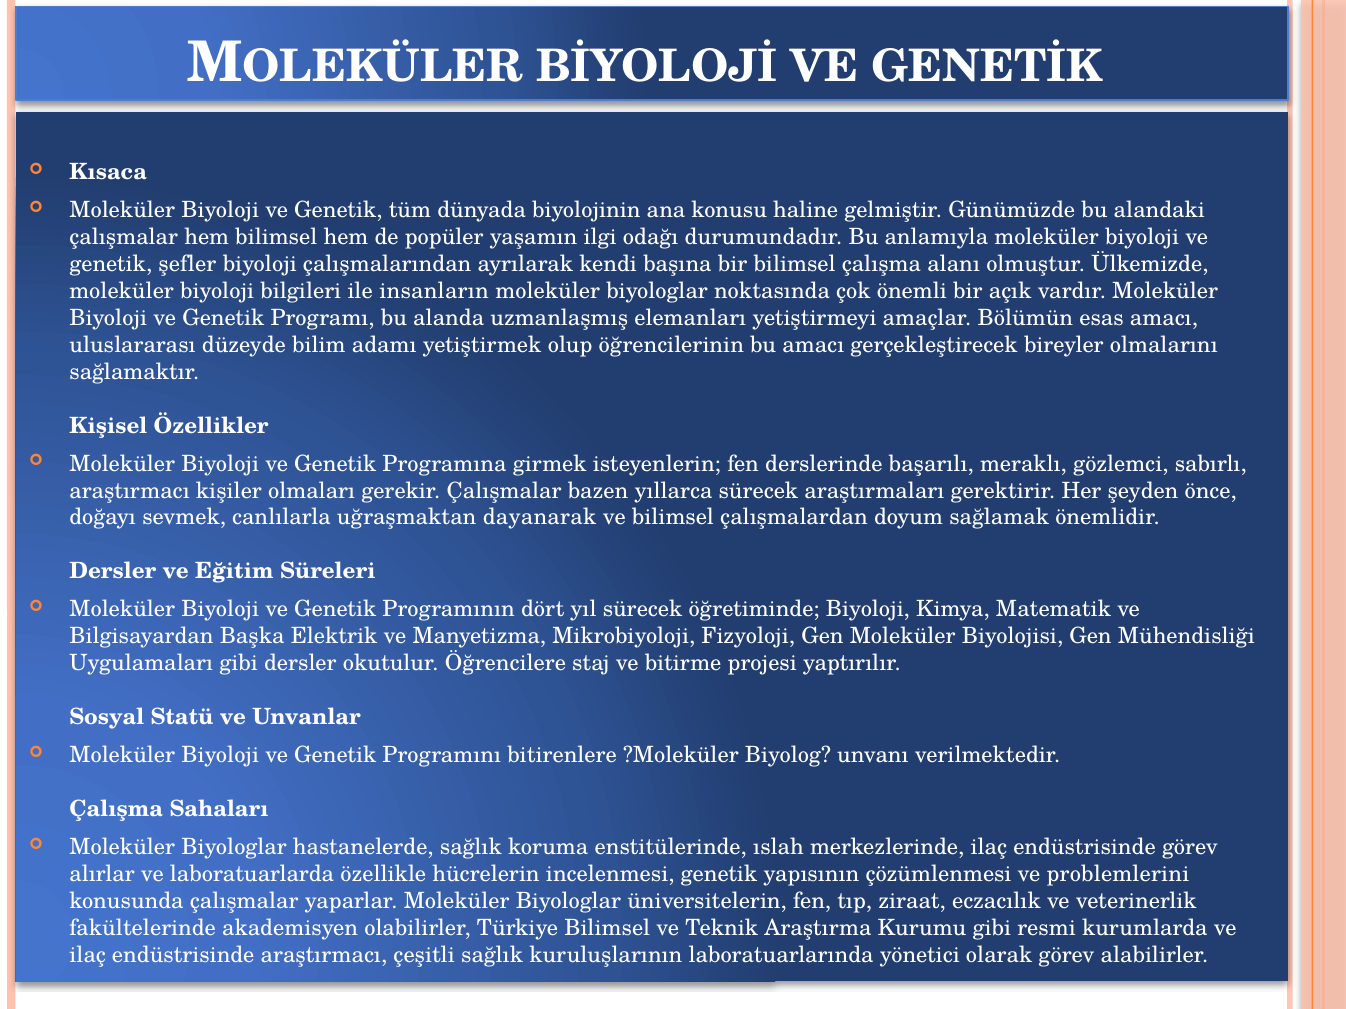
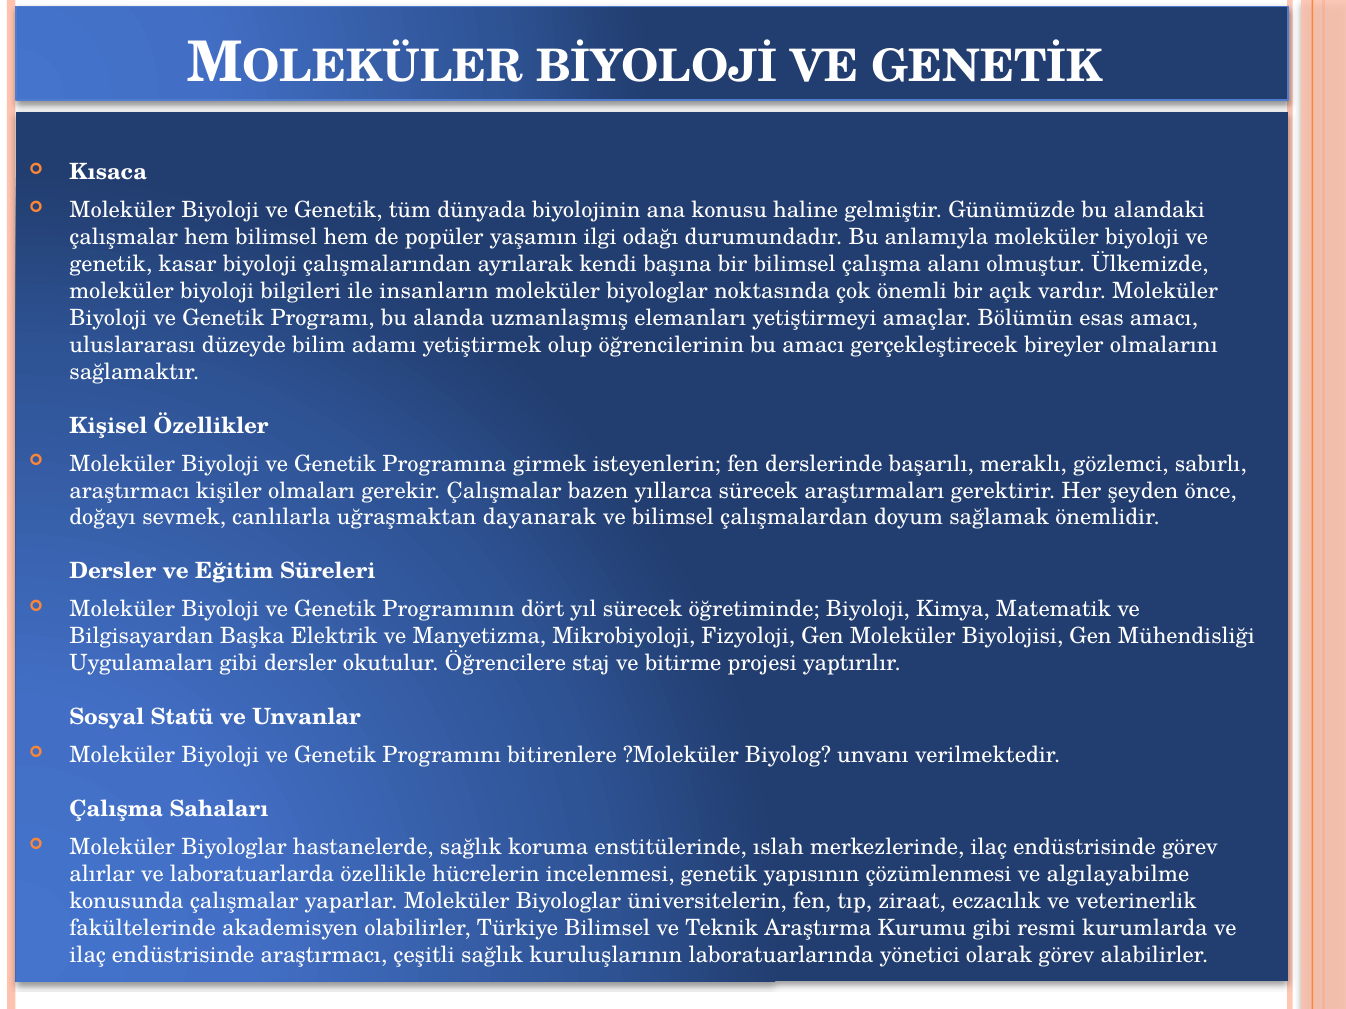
şefler: şefler -> kasar (187, 264)
problemlerini: problemlerini -> algılayabilme (1118, 875)
